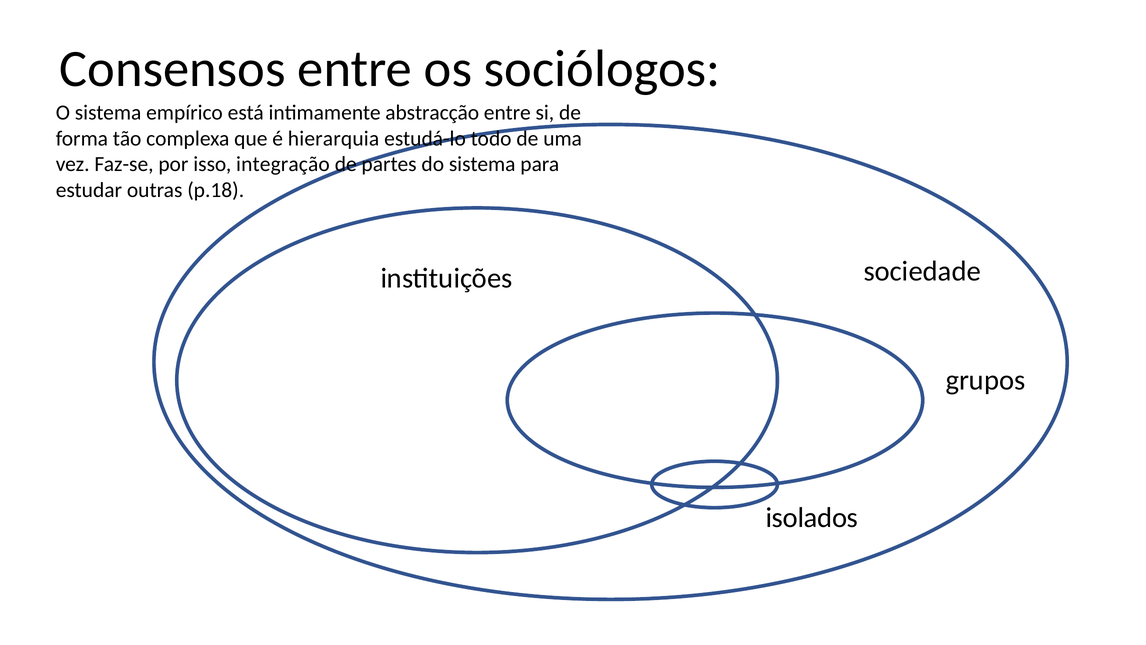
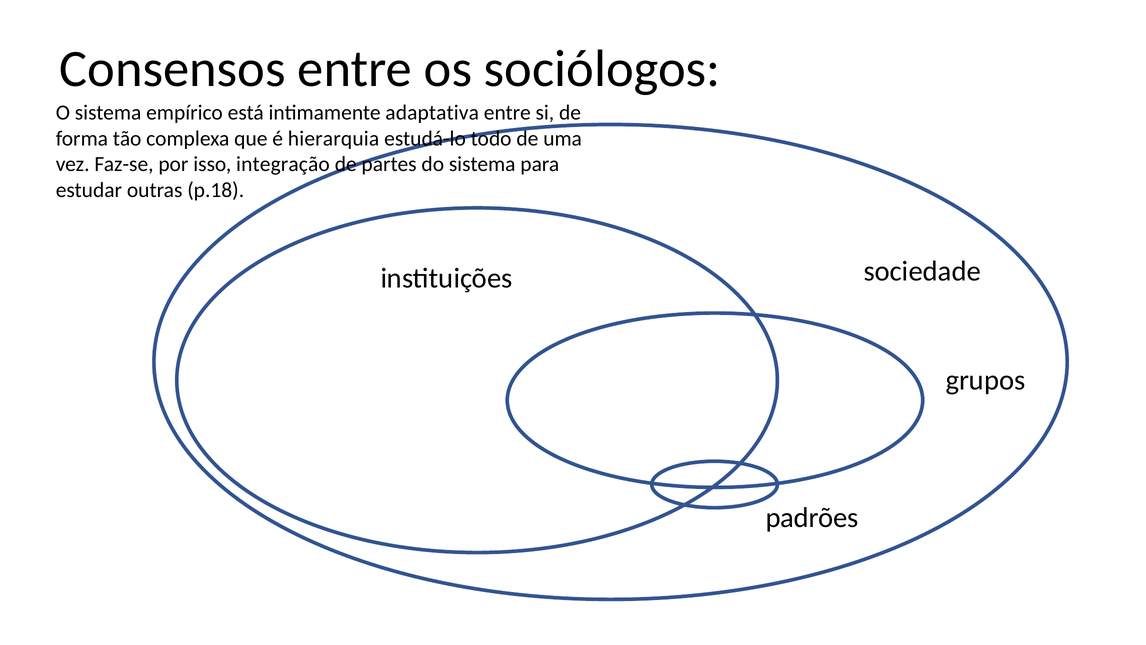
abstracção: abstracção -> adaptativa (432, 113)
isolados: isolados -> padrões (812, 518)
